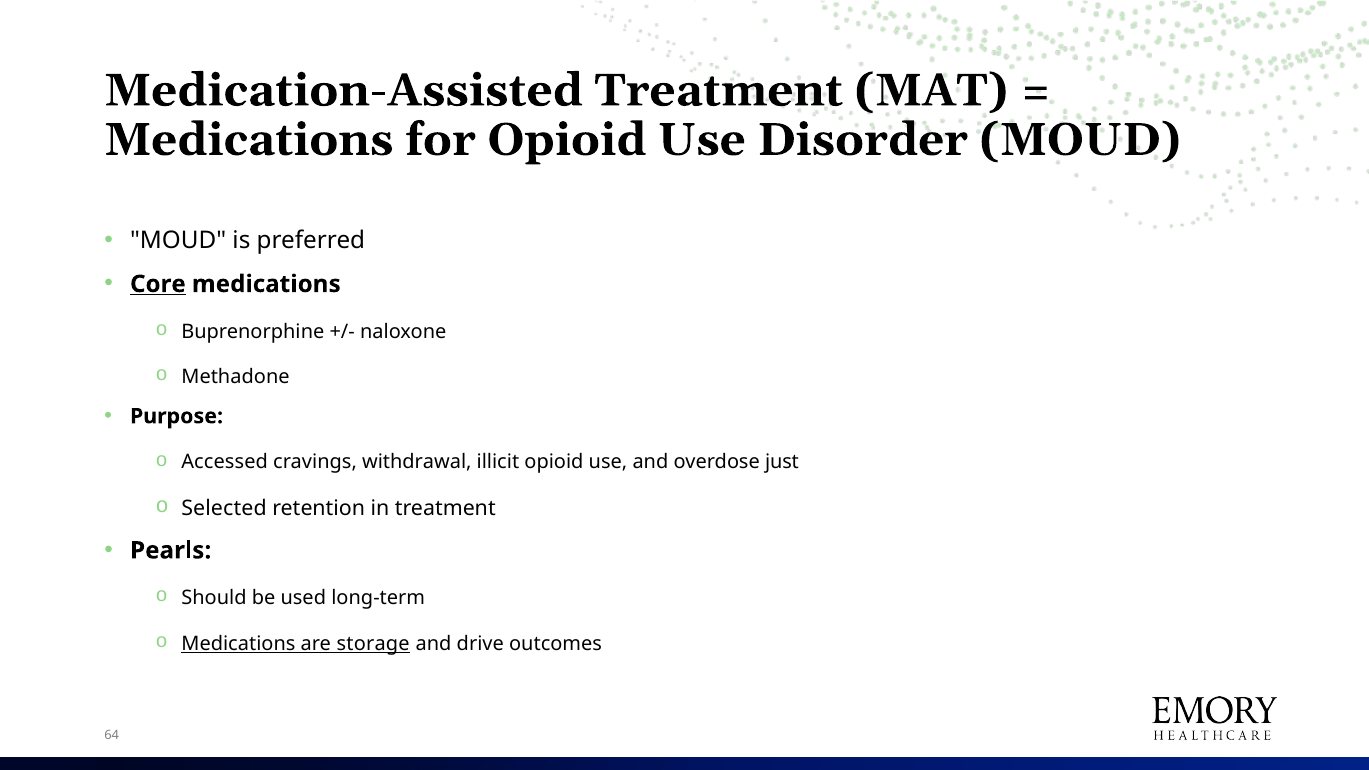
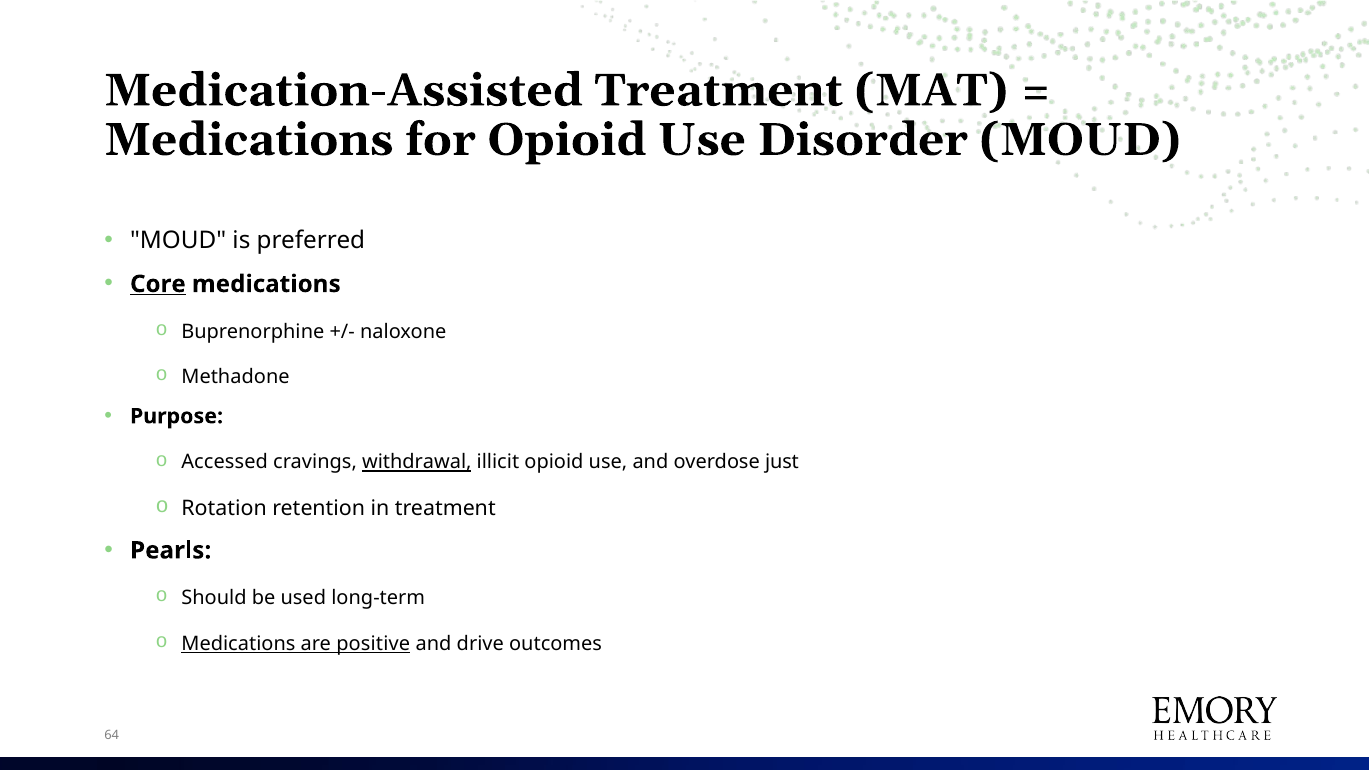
withdrawal underline: none -> present (417, 462)
Selected: Selected -> Rotation (224, 509)
storage: storage -> positive (373, 643)
